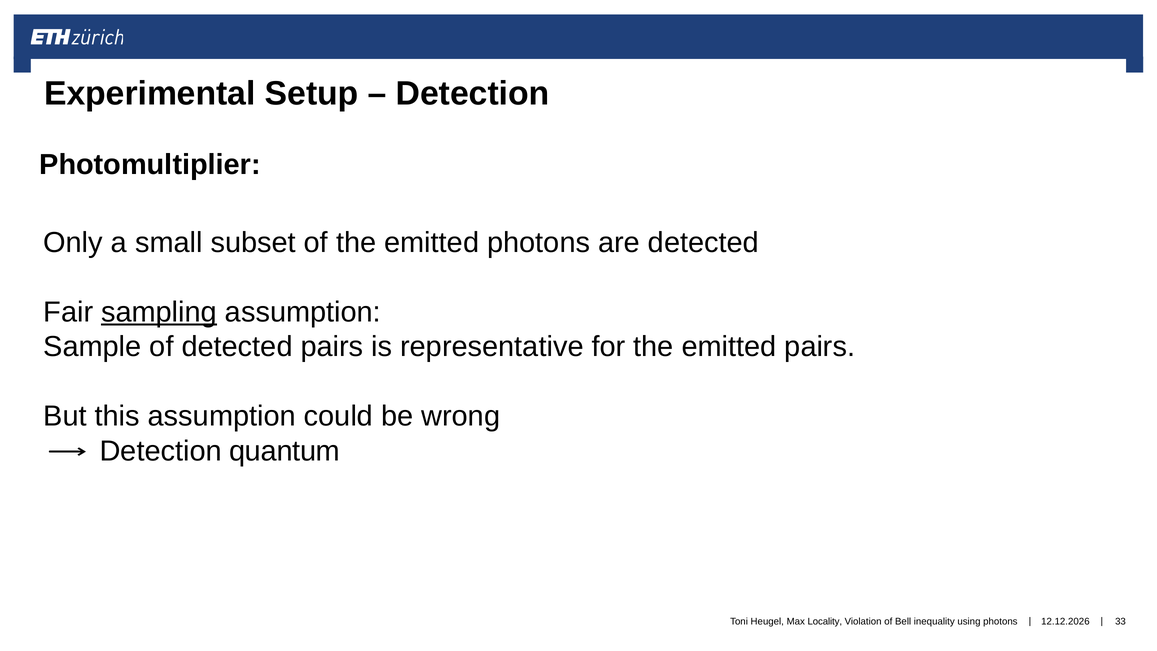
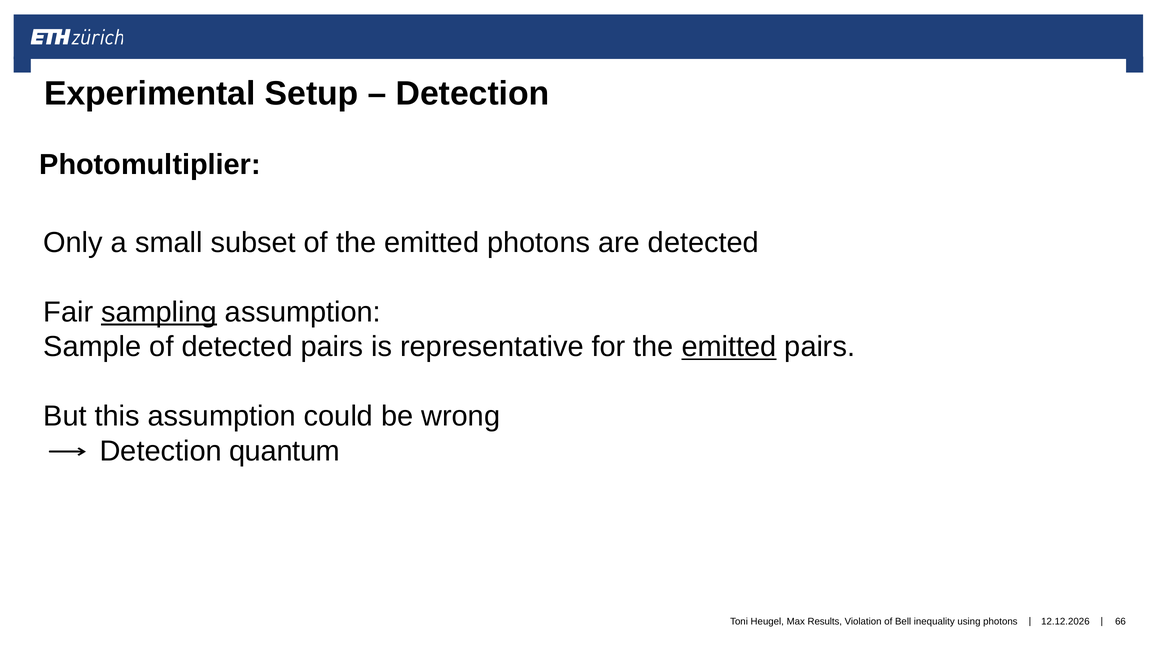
emitted underline: none -> present (729, 347)
Locality: Locality -> Results (825, 621)
33: 33 -> 66 (1120, 622)
